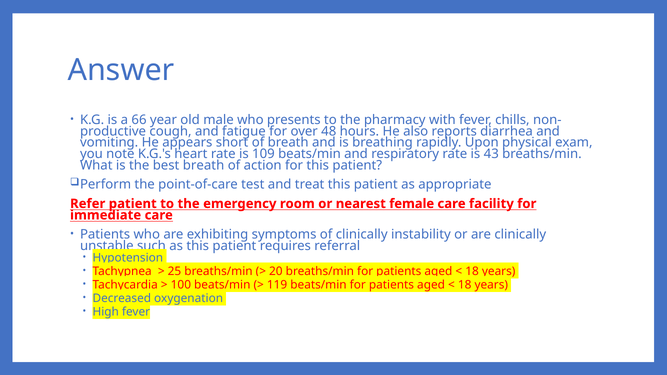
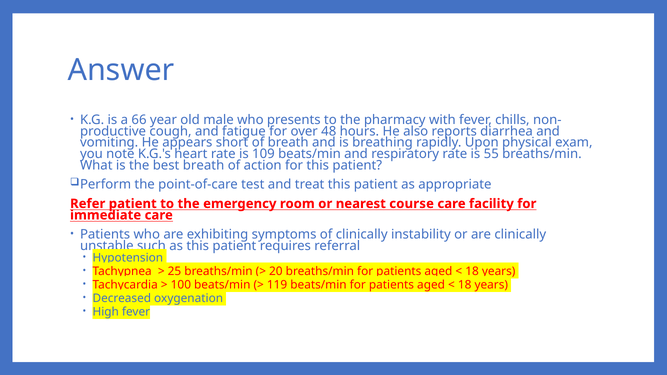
43: 43 -> 55 (491, 154)
female: female -> course (412, 204)
